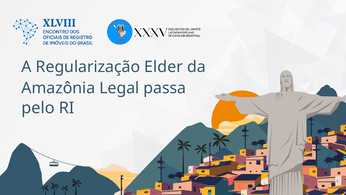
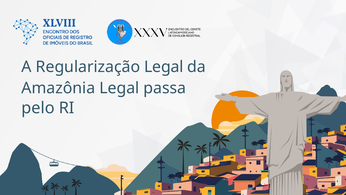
Regularização Elder: Elder -> Legal (164, 67)
